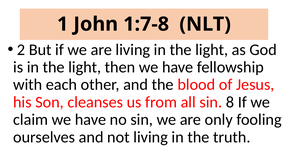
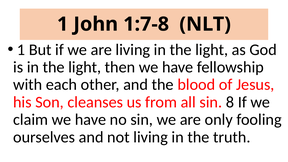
2: 2 -> 1 (21, 50)
